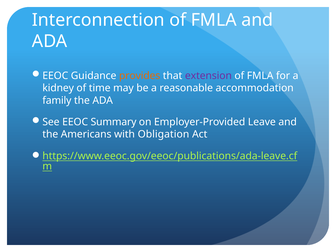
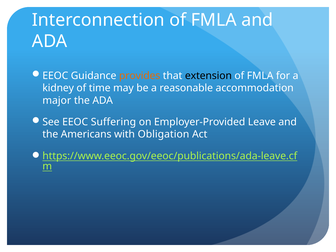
extension colour: purple -> black (208, 76)
family: family -> major (57, 100)
Summary: Summary -> Suffering (113, 122)
